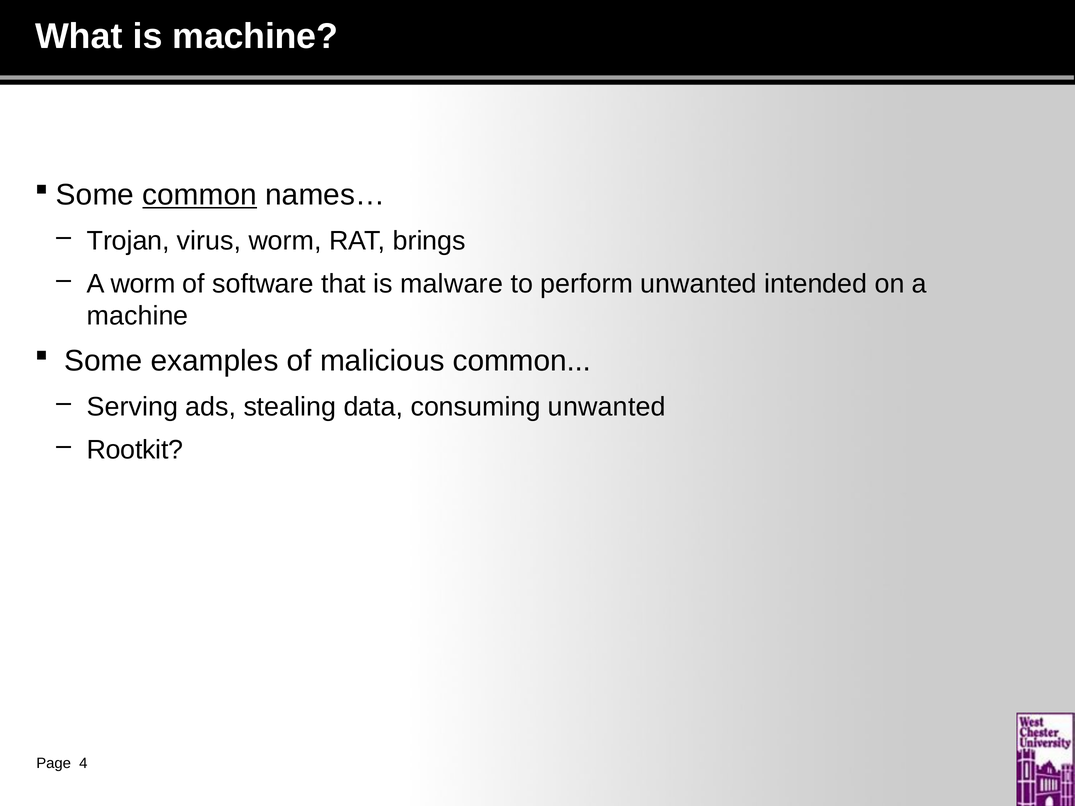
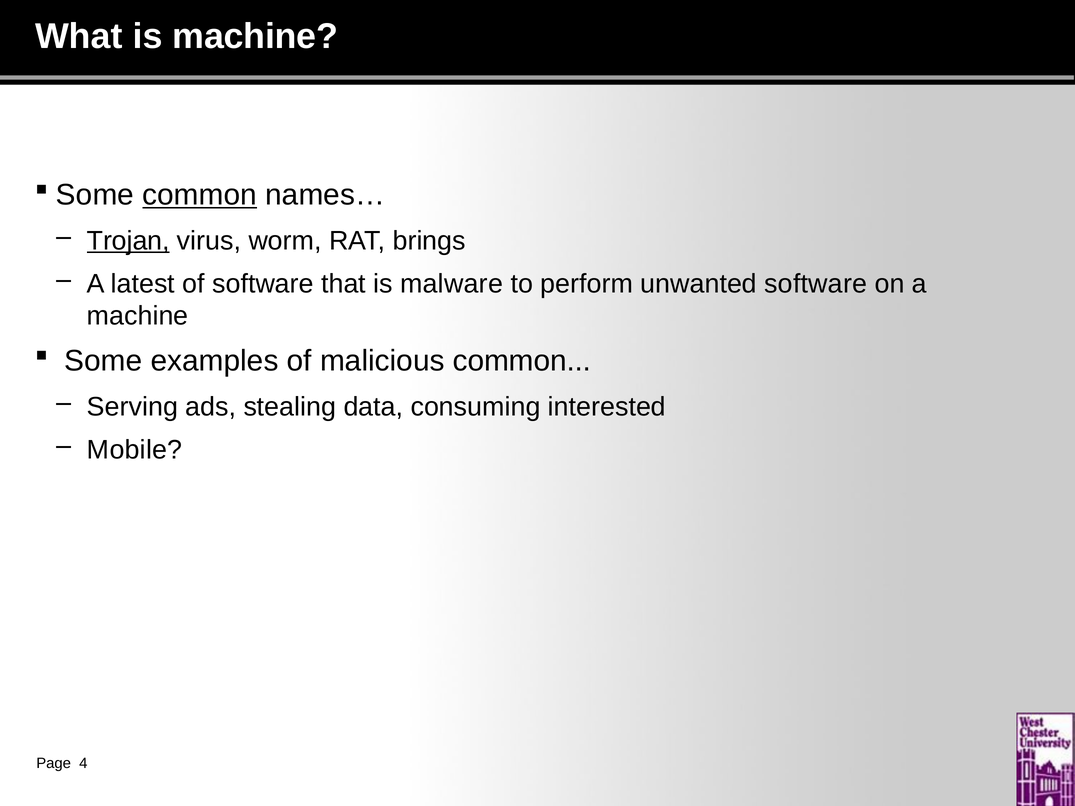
Trojan underline: none -> present (128, 241)
A worm: worm -> latest (143, 284)
unwanted intended: intended -> software (816, 284)
consuming unwanted: unwanted -> interested (607, 407)
Rootkit: Rootkit -> Mobile (135, 450)
